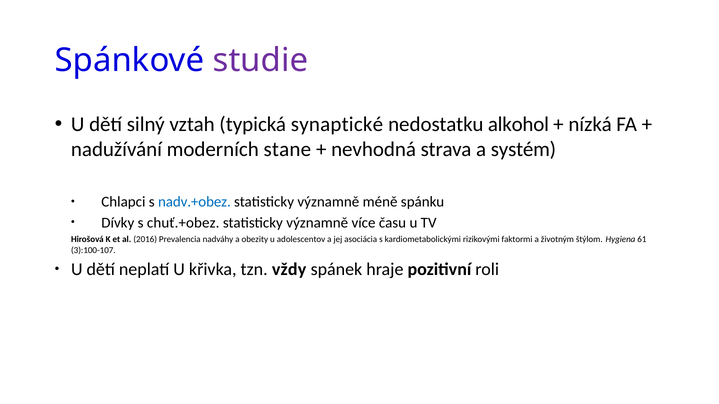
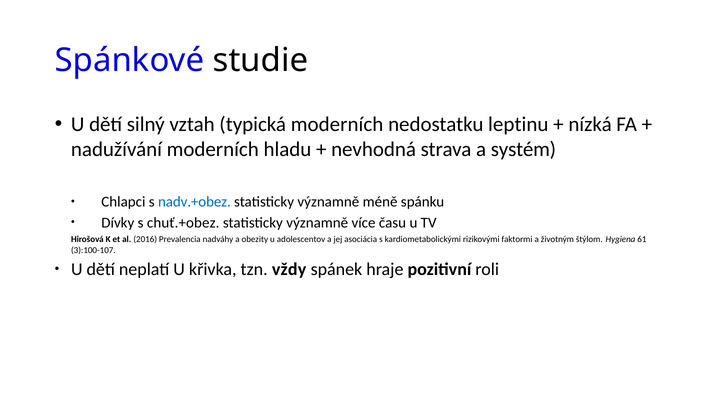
studie colour: purple -> black (260, 60)
typická synaptické: synaptické -> moderních (337, 124)
alkohol: alkohol -> leptinu (518, 124)
stane: stane -> hladu (287, 150)
